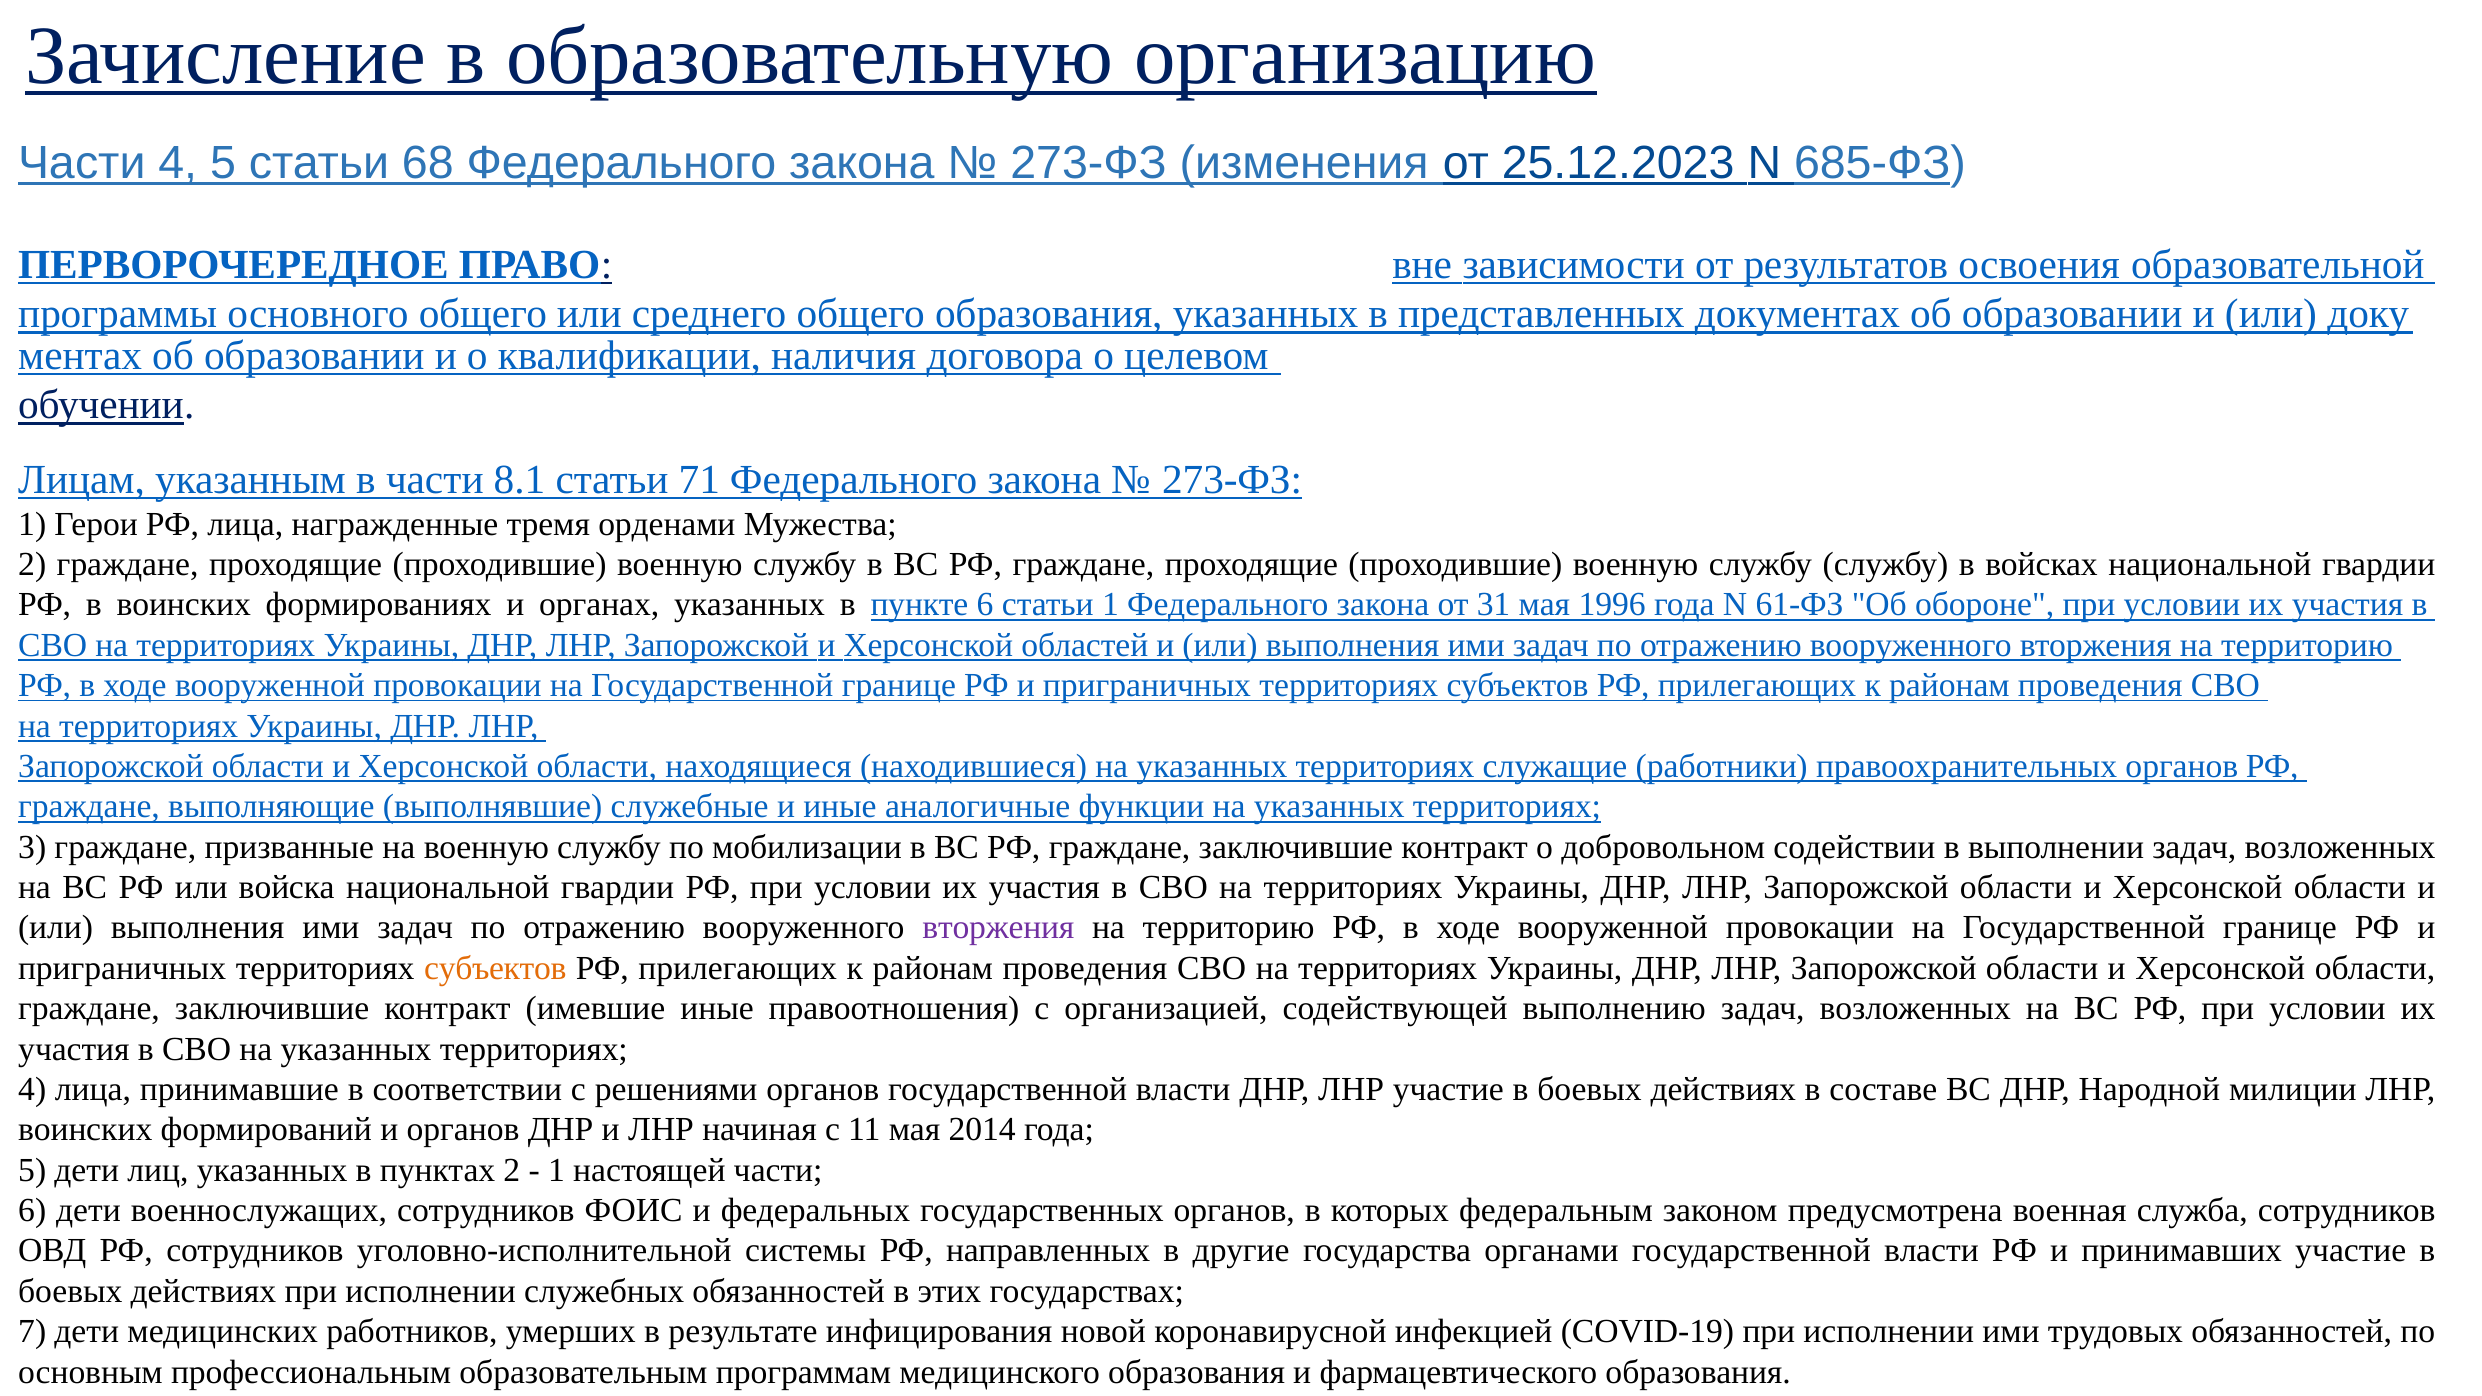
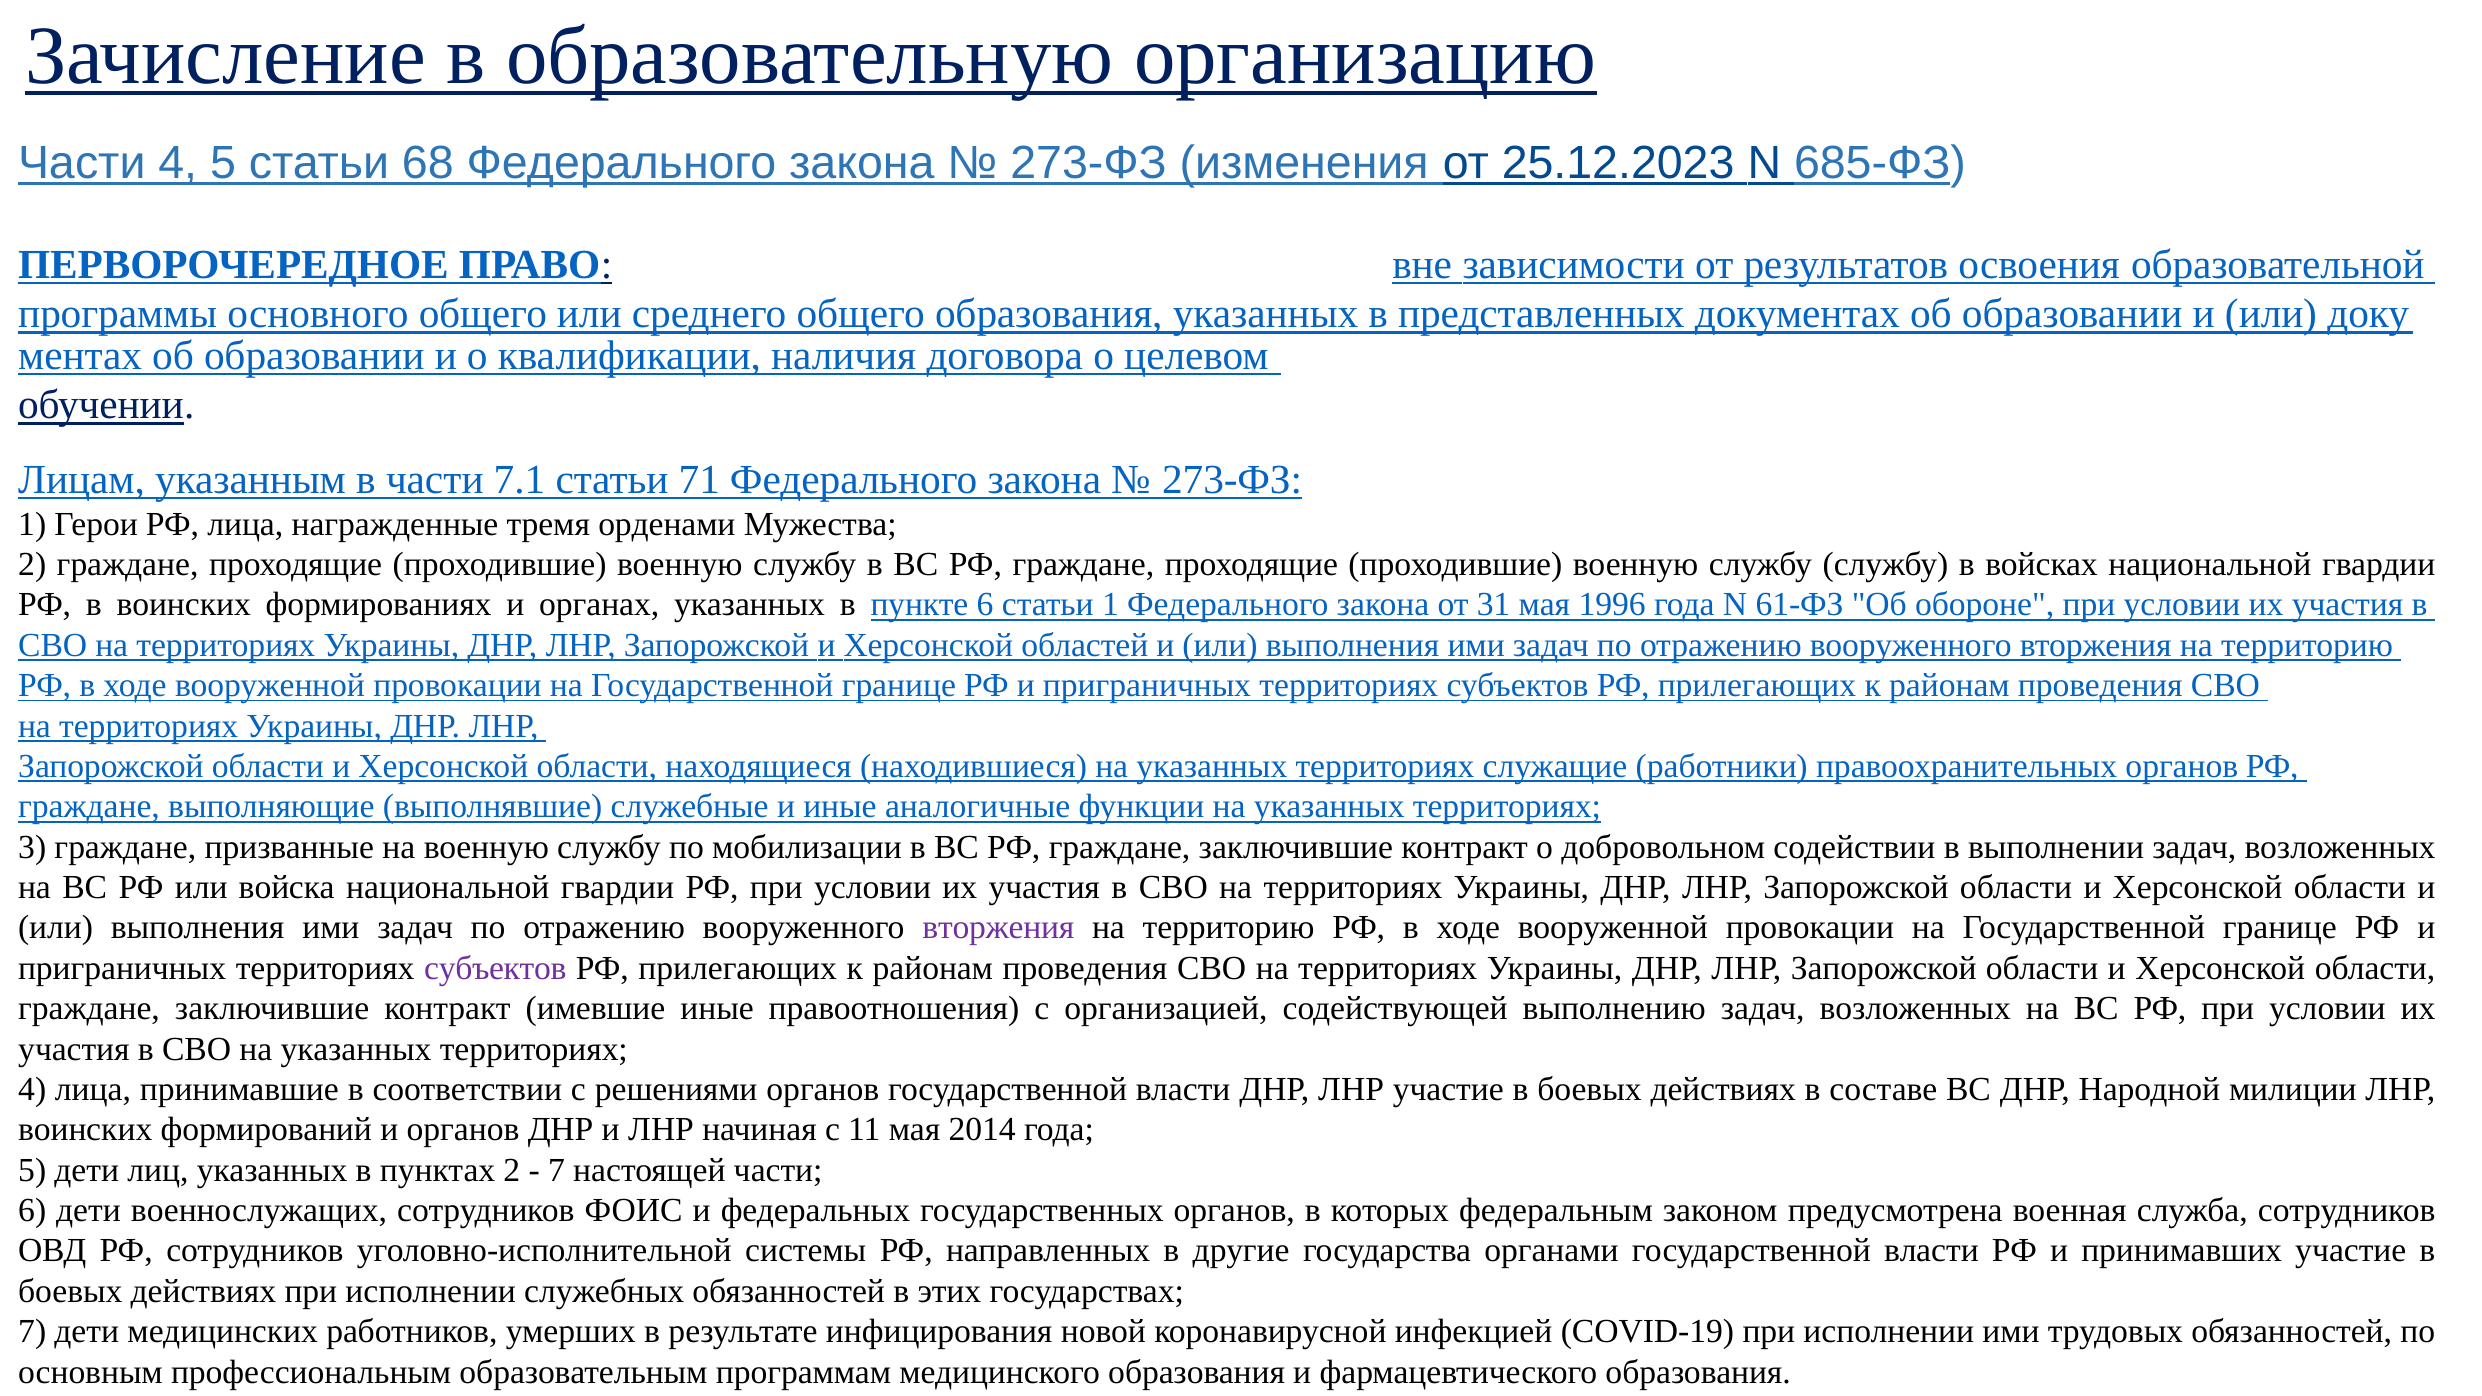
8.1: 8.1 -> 7.1 (520, 480)
субъектов colour: orange -> purple (495, 968)
1: 1 -> 7 (556, 1170)
